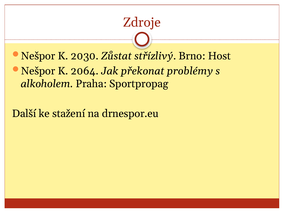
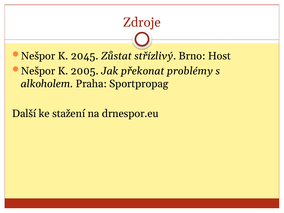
2030: 2030 -> 2045 (85, 56)
2064: 2064 -> 2005 (85, 71)
